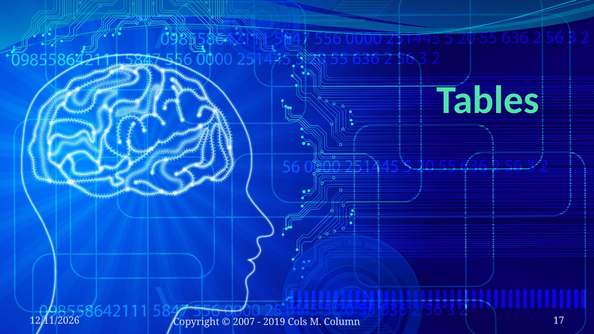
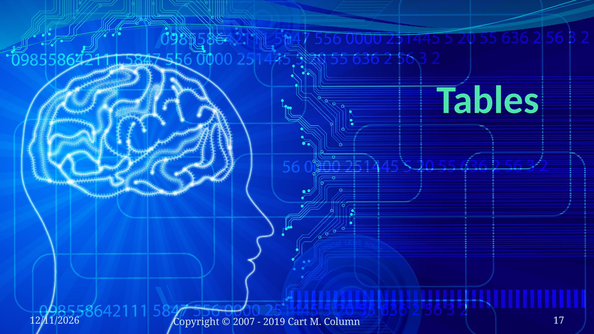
Cols: Cols -> Cart (298, 322)
